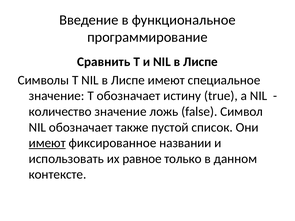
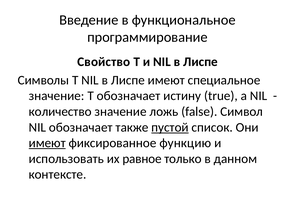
Сравнить: Сравнить -> Свойство (104, 62)
пустой underline: none -> present (170, 127)
названии: названии -> функцию (185, 143)
